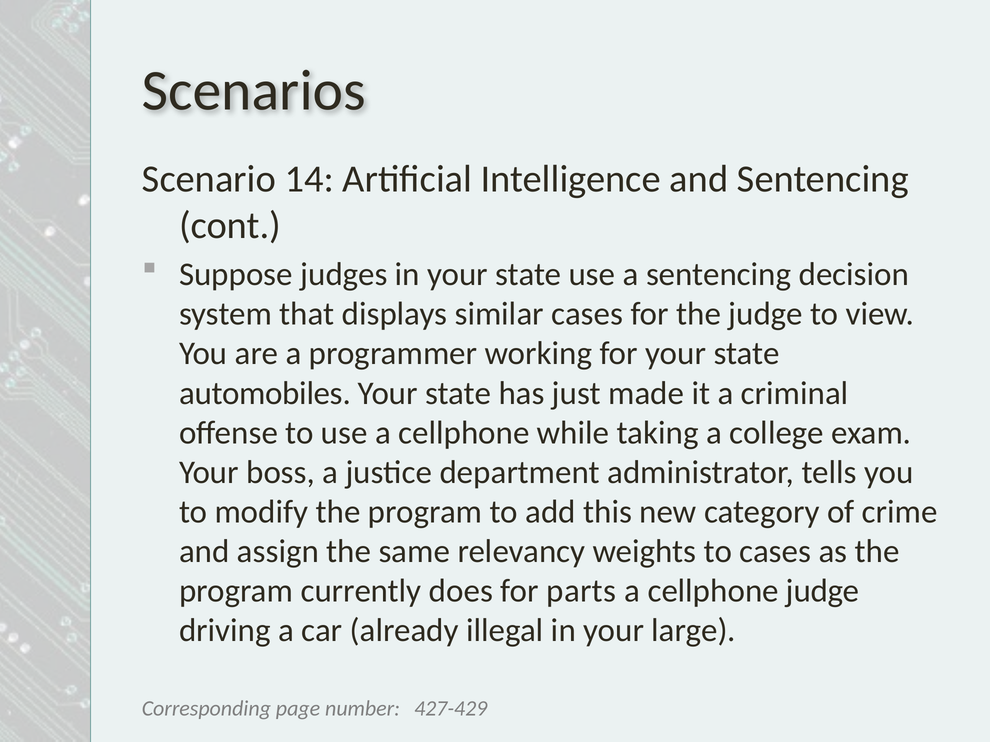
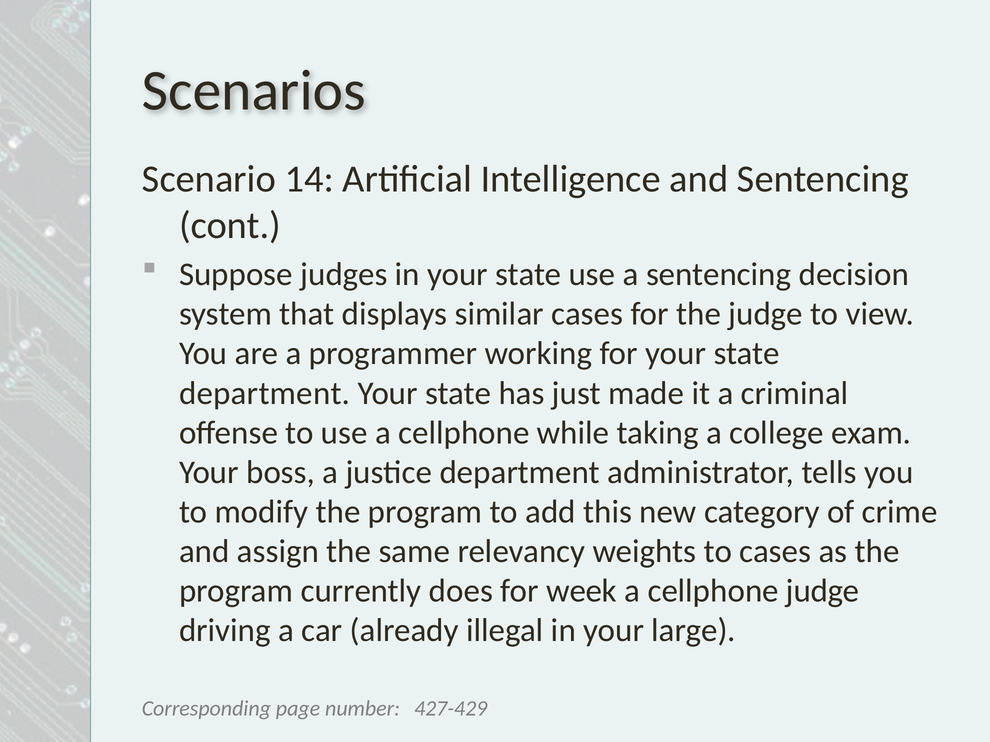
automobiles: automobiles -> department (265, 393)
parts: parts -> week (582, 591)
